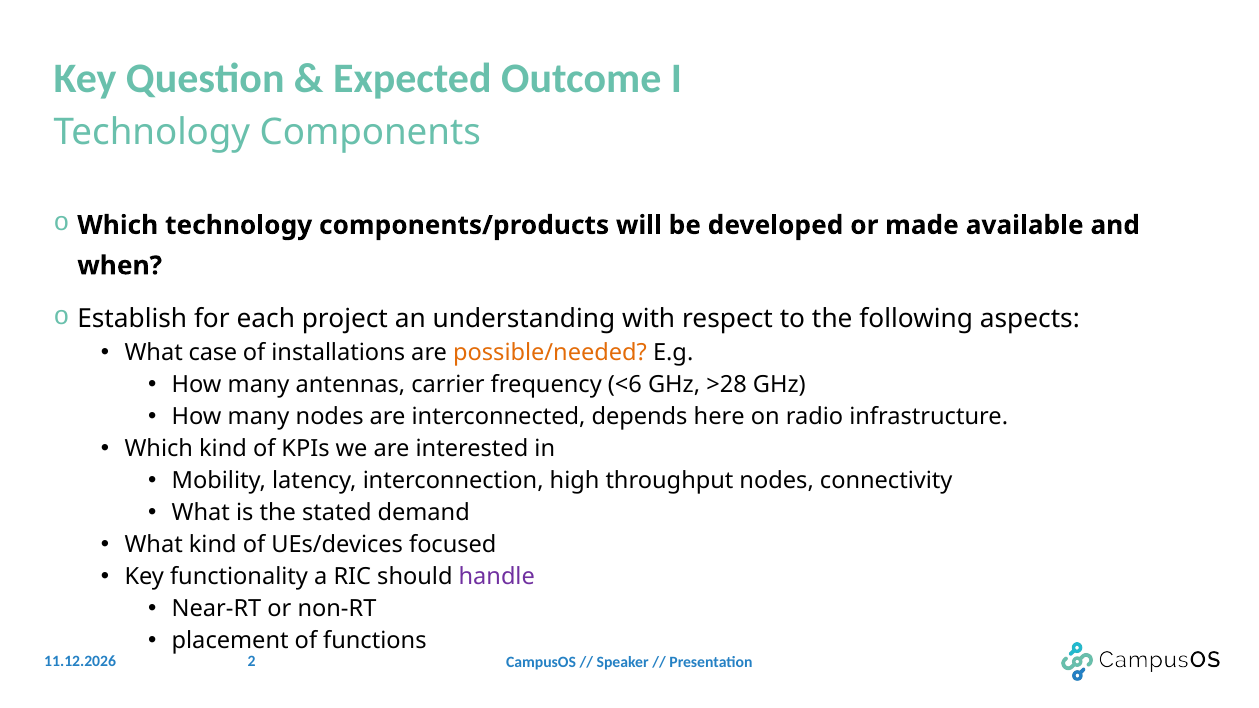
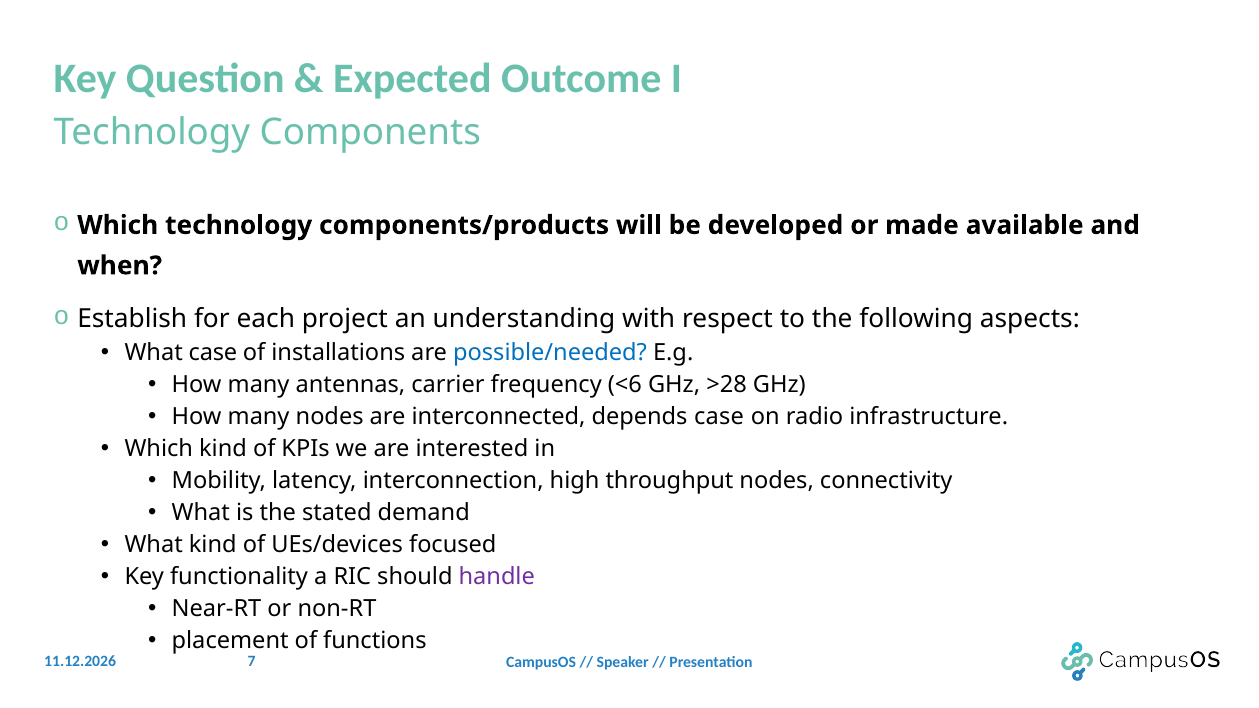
possible/needed colour: orange -> blue (550, 352)
depends here: here -> case (719, 416)
2: 2 -> 7 (252, 662)
